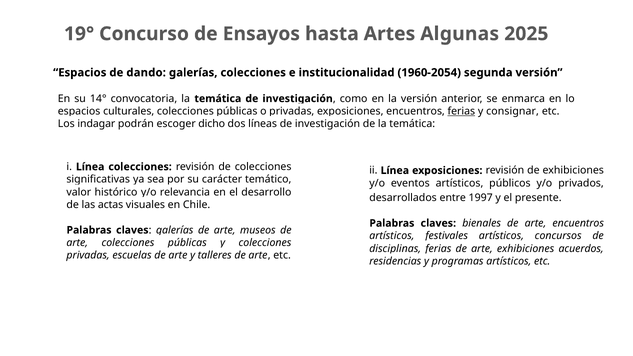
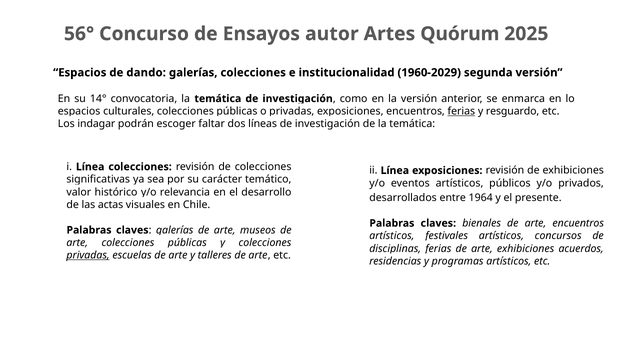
19°: 19° -> 56° (79, 34)
hasta: hasta -> autor (332, 34)
Algunas: Algunas -> Quórum (460, 34)
1960-2054: 1960-2054 -> 1960-2029 (429, 73)
consignar: consignar -> resguardo (513, 111)
dicho: dicho -> faltar (212, 124)
1997: 1997 -> 1964 (481, 198)
privadas underline: none -> present (88, 255)
